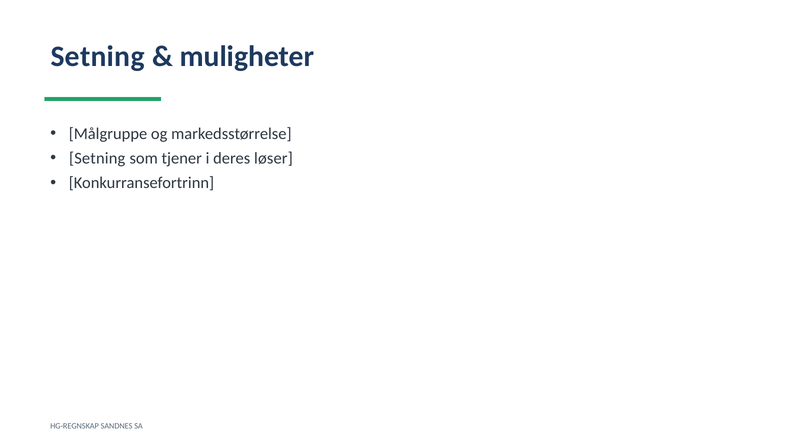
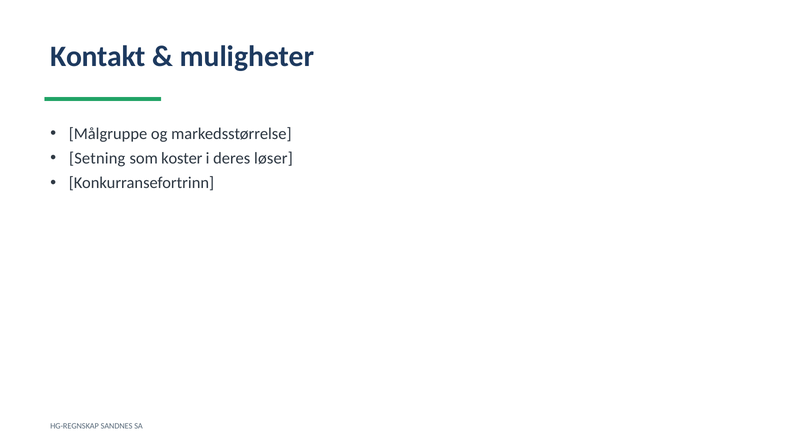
Setning: Setning -> Kontakt (98, 56)
tjener: tjener -> koster (182, 159)
